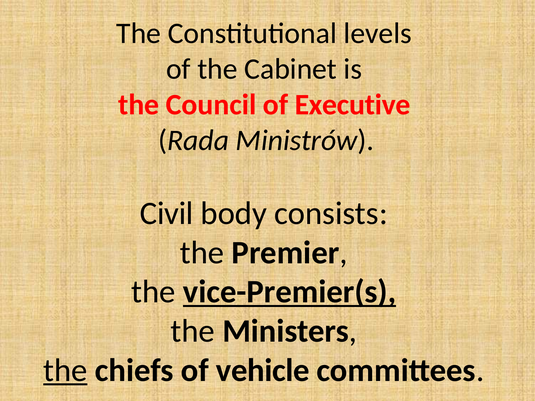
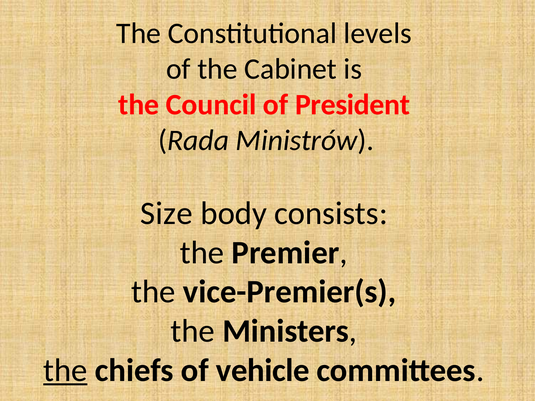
Executive: Executive -> President (353, 105)
Civil: Civil -> Size (166, 214)
vice-Premier(s underline: present -> none (290, 292)
